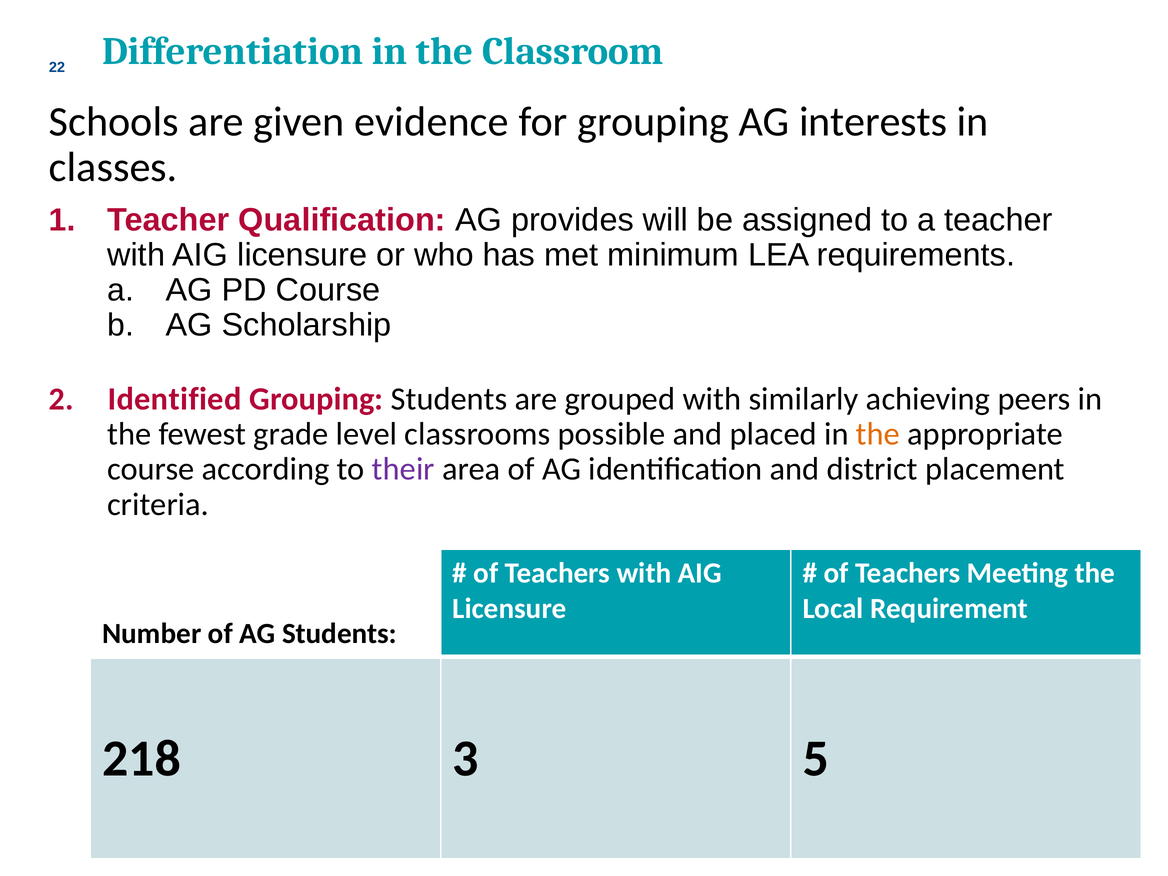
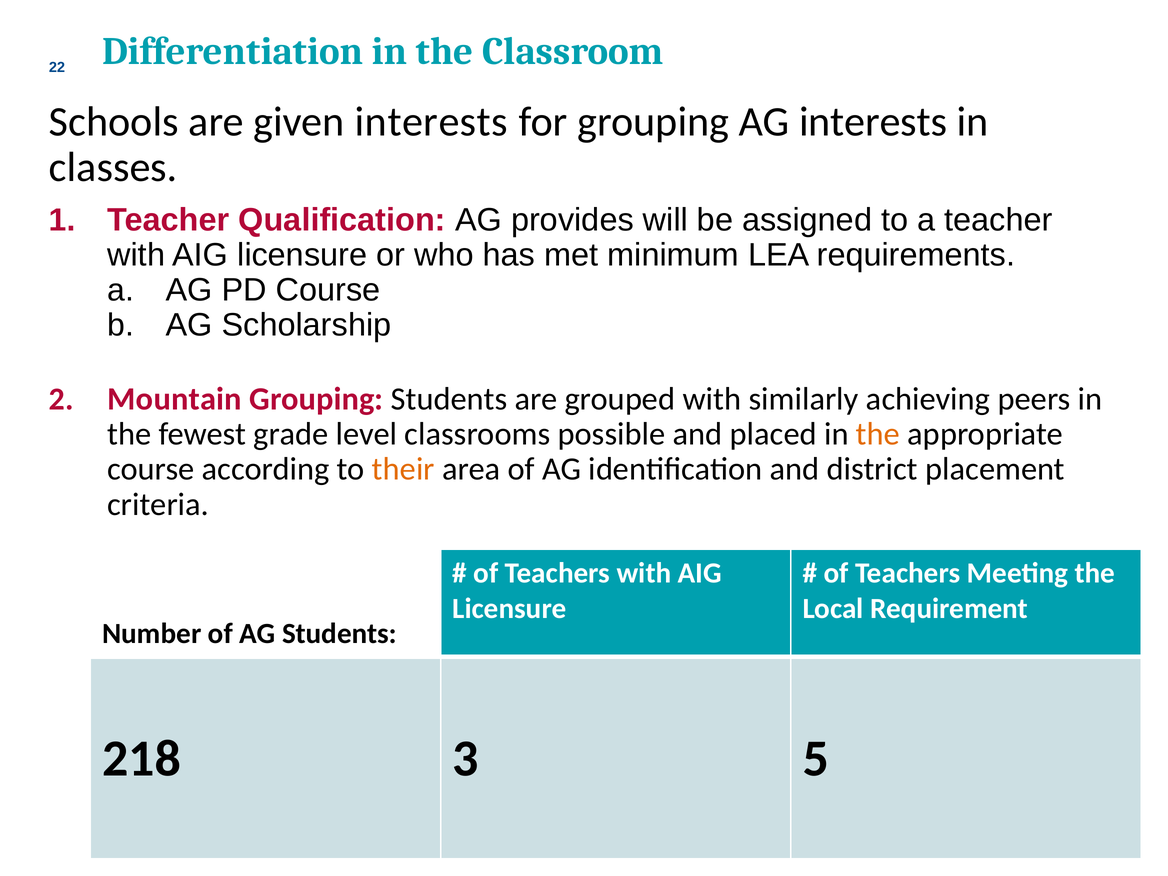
given evidence: evidence -> interests (431, 122)
Identified: Identified -> Mountain (175, 399)
their colour: purple -> orange (403, 469)
